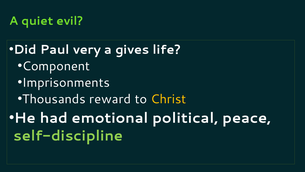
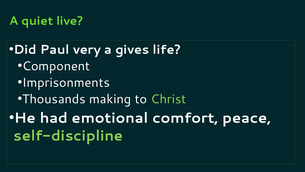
evil: evil -> live (70, 21)
reward: reward -> making (110, 99)
Christ colour: yellow -> light green (168, 99)
political: political -> comfort (185, 118)
